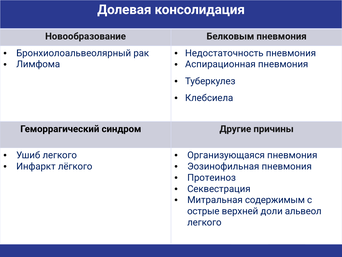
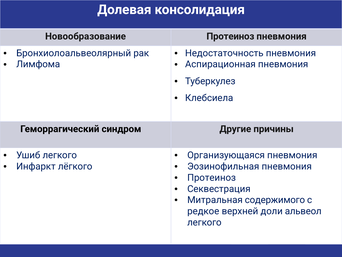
Новообразование Белковым: Белковым -> Протеиноз (230, 36)
содержимым: содержимым -> содержимого (275, 200)
острые: острые -> редкое (203, 211)
